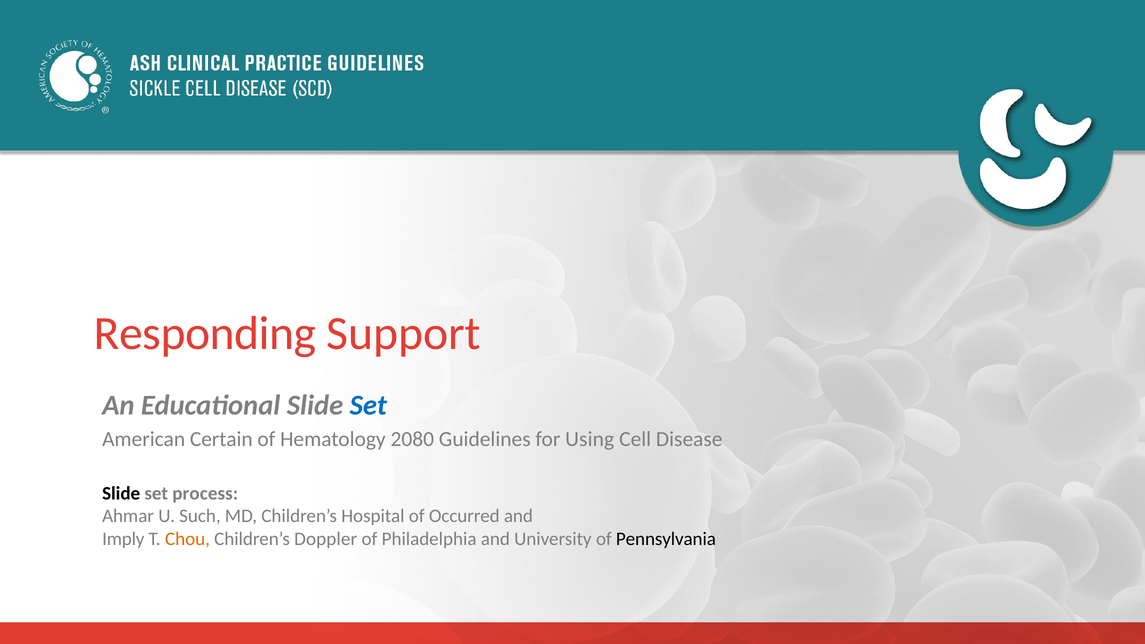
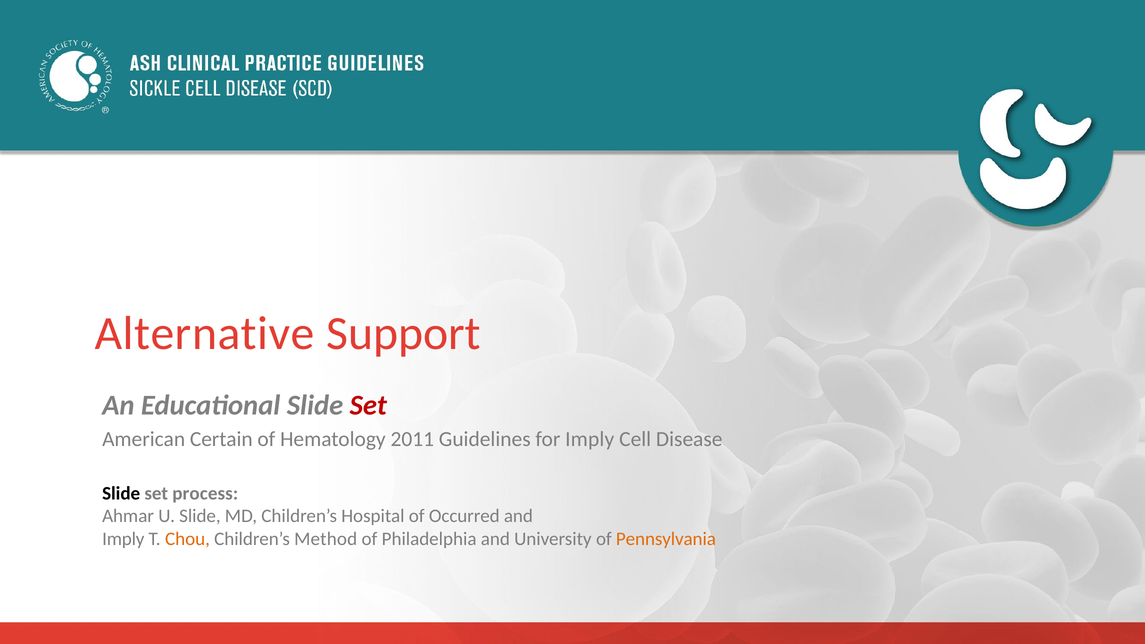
Responding: Responding -> Alternative (205, 334)
Set colour: blue -> red (368, 405)
2080: 2080 -> 2011 (412, 439)
for Using: Using -> Imply (590, 439)
U Such: Such -> Slide (200, 516)
Doppler: Doppler -> Method (326, 539)
Pennsylvania colour: black -> orange (666, 539)
